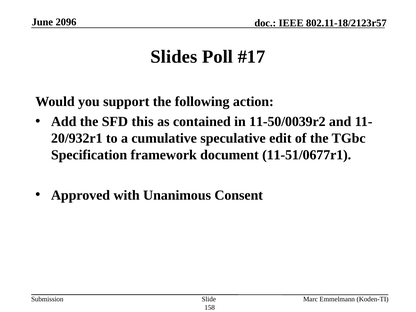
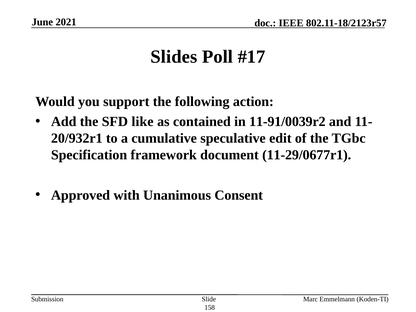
2096: 2096 -> 2021 (66, 22)
this: this -> like (143, 122)
11-50/0039r2: 11-50/0039r2 -> 11-91/0039r2 (287, 122)
11-51/0677r1: 11-51/0677r1 -> 11-29/0677r1 (307, 155)
